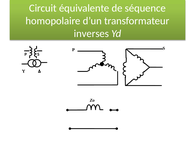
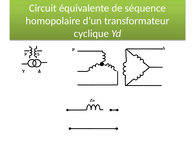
inverses: inverses -> cyclique (91, 33)
